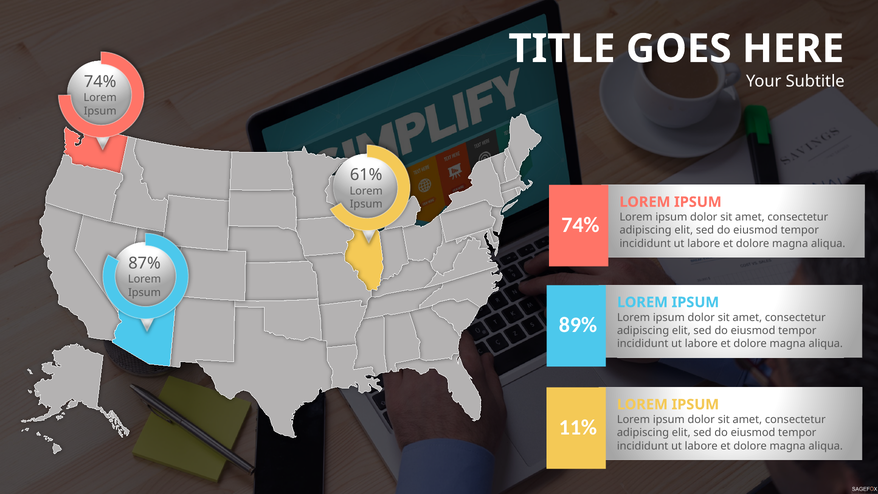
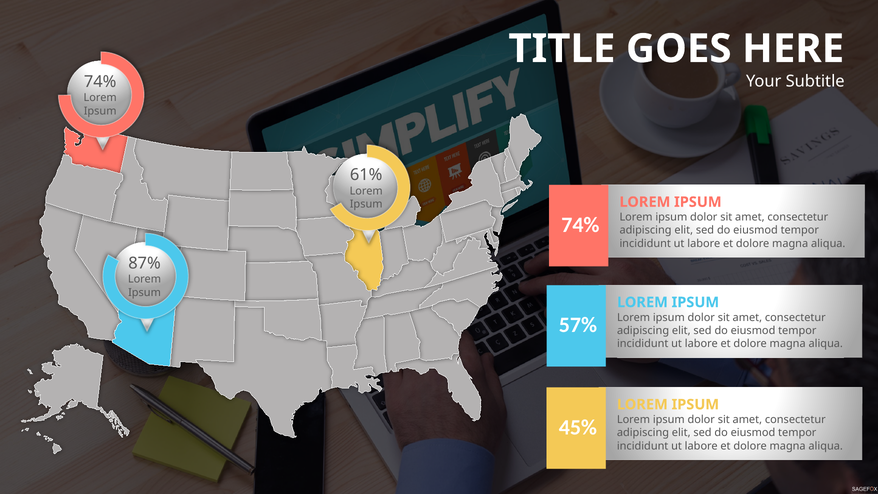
89%: 89% -> 57% (578, 325)
11%: 11% -> 45% (578, 427)
